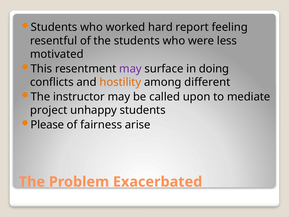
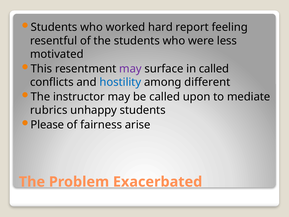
in doing: doing -> called (214, 69)
hostility colour: orange -> blue (120, 82)
project: project -> rubrics (49, 110)
